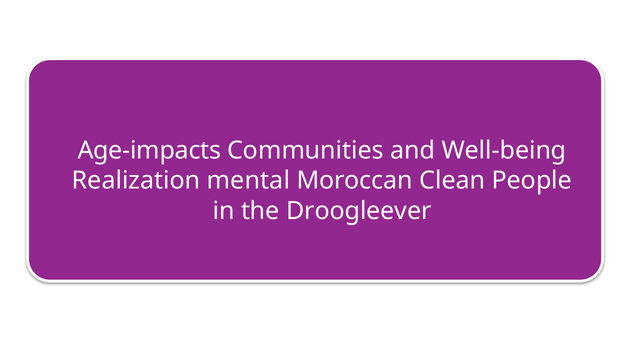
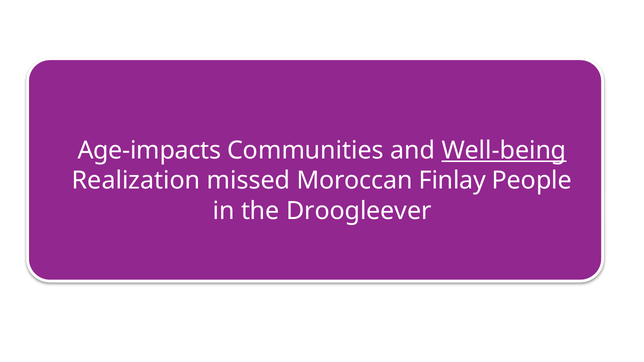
Well-being underline: none -> present (504, 151)
mental: mental -> missed (248, 181)
Clean: Clean -> Finlay (452, 181)
